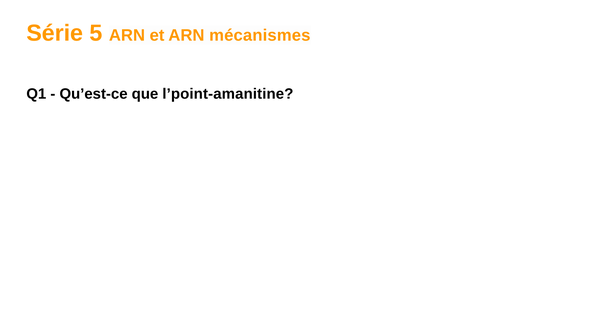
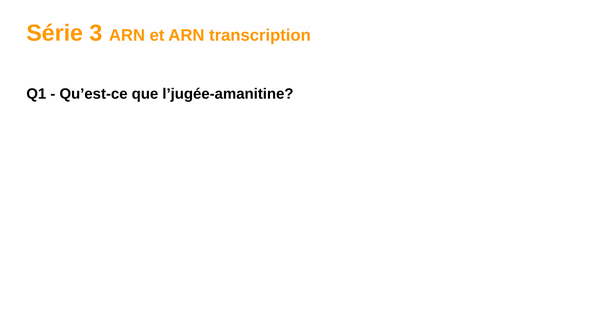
5: 5 -> 3 (96, 33)
mécanismes: mécanismes -> transcription (260, 35)
l’point-amanitine: l’point-amanitine -> l’jugée-amanitine (228, 94)
